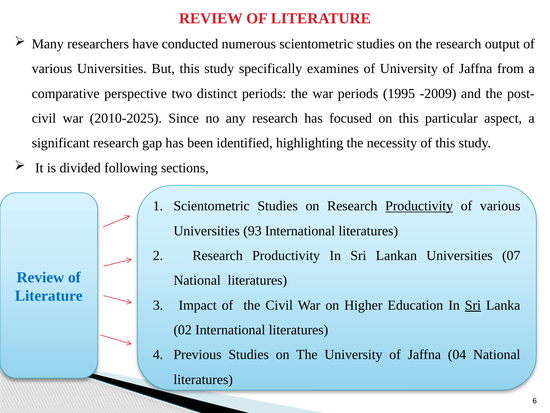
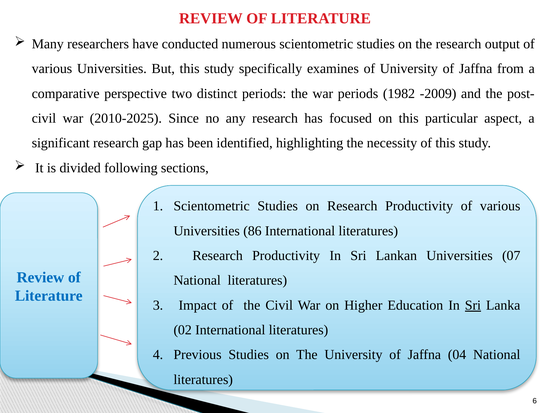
1995: 1995 -> 1982 (399, 93)
Productivity underline: present -> none (419, 206)
93: 93 -> 86 (252, 231)
